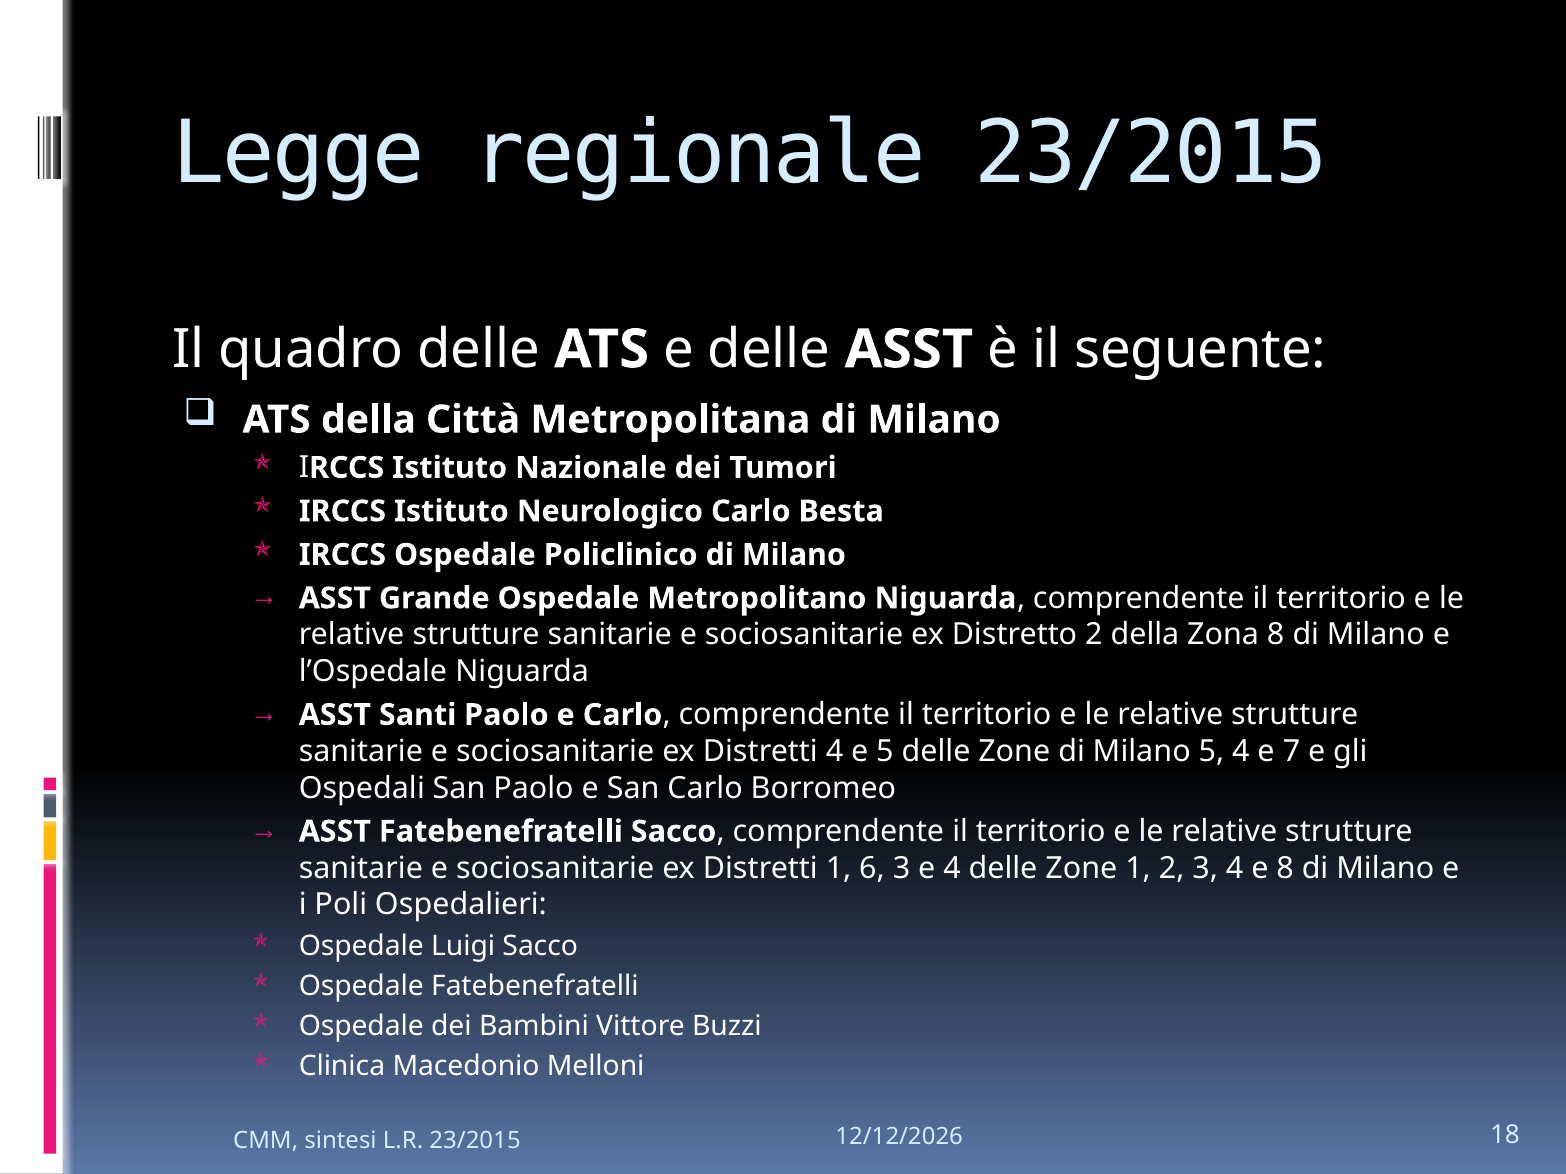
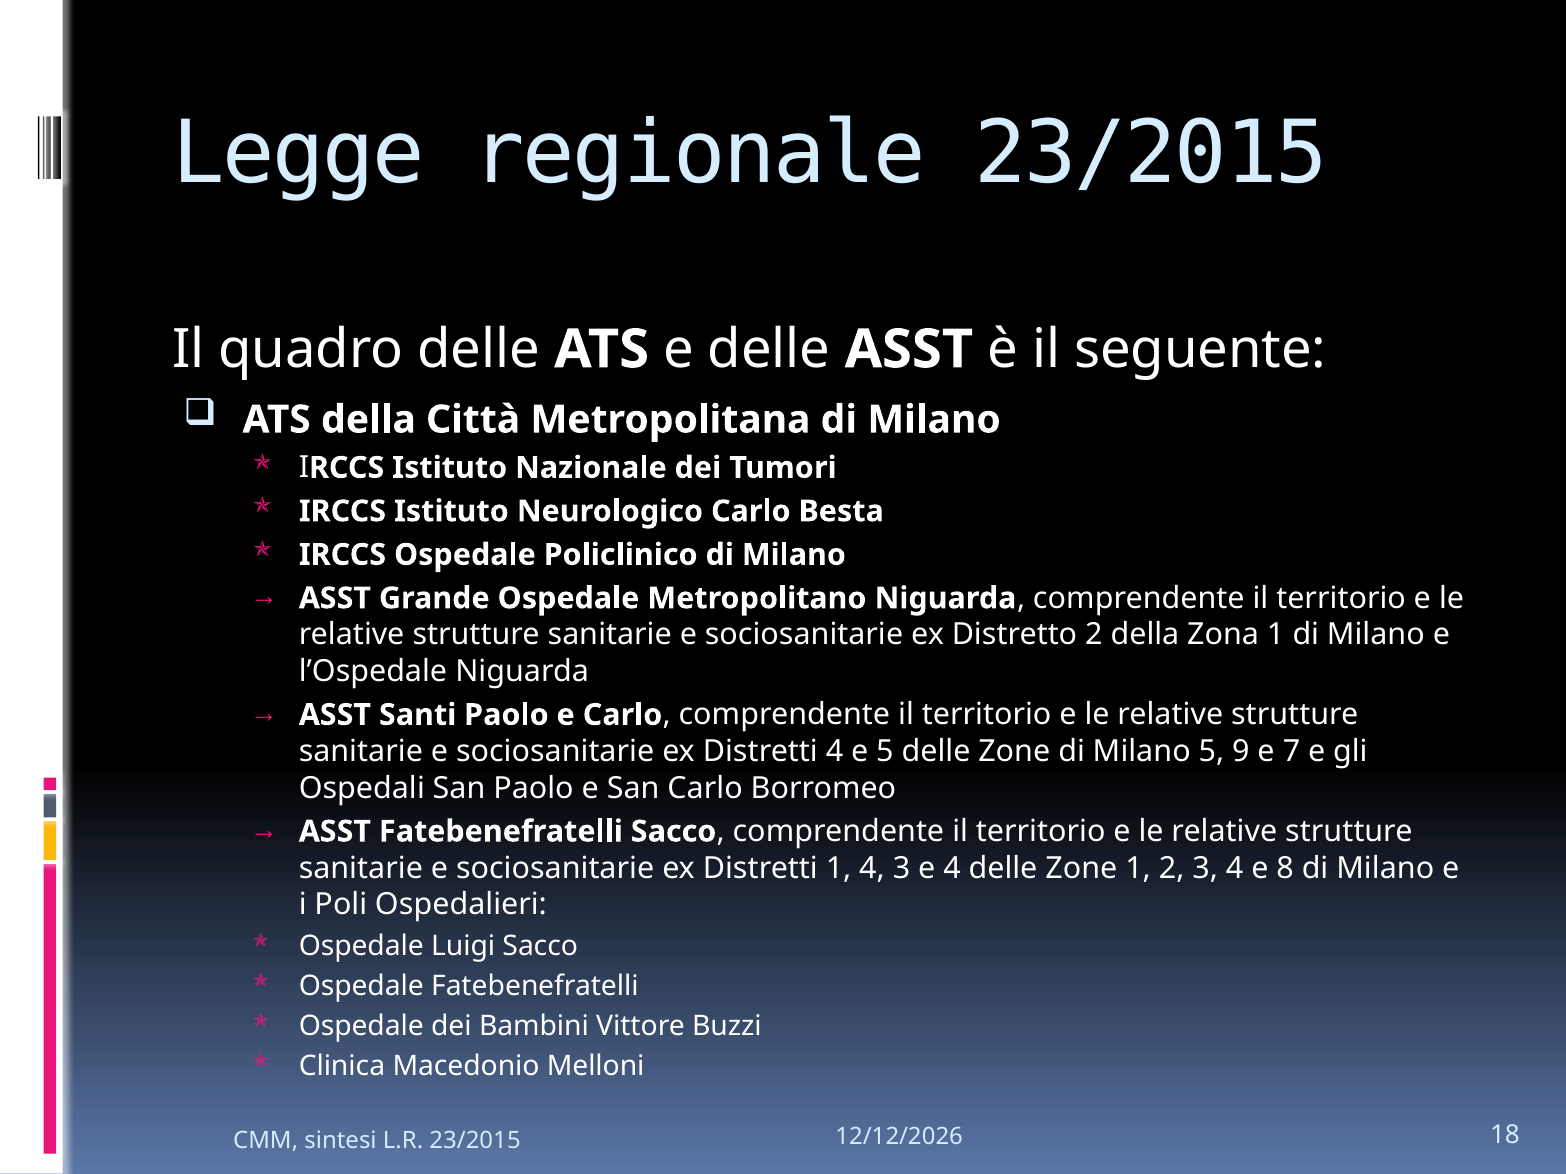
Zona 8: 8 -> 1 (1276, 635)
5 4: 4 -> 9 (1241, 752)
1 6: 6 -> 4 (872, 868)
